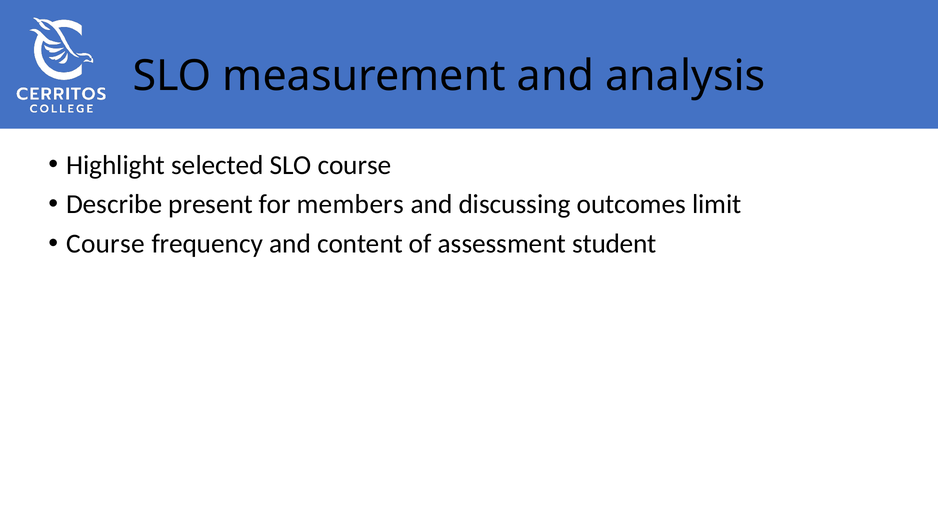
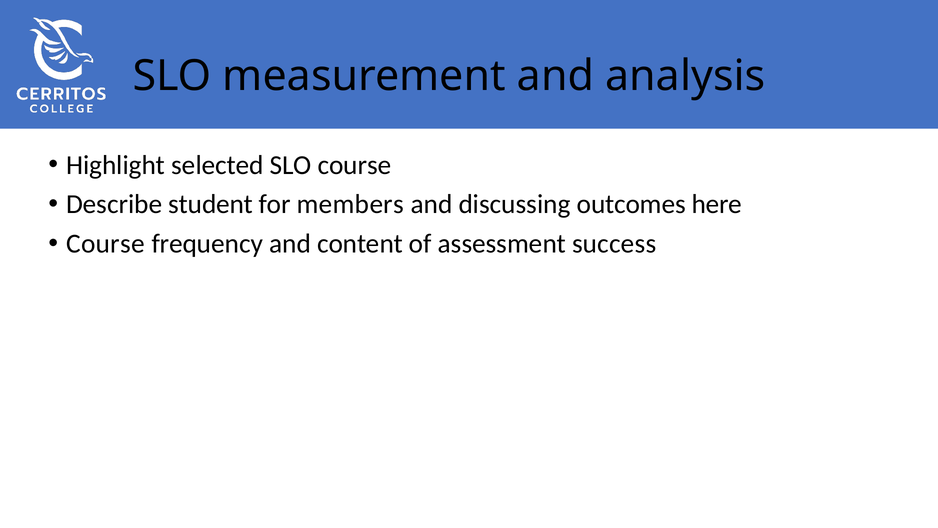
present: present -> student (211, 204)
limit: limit -> here (717, 204)
student: student -> success (614, 243)
